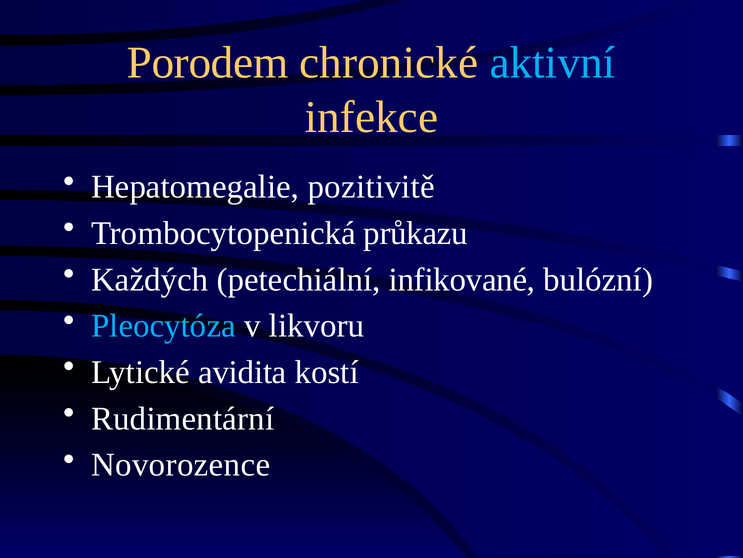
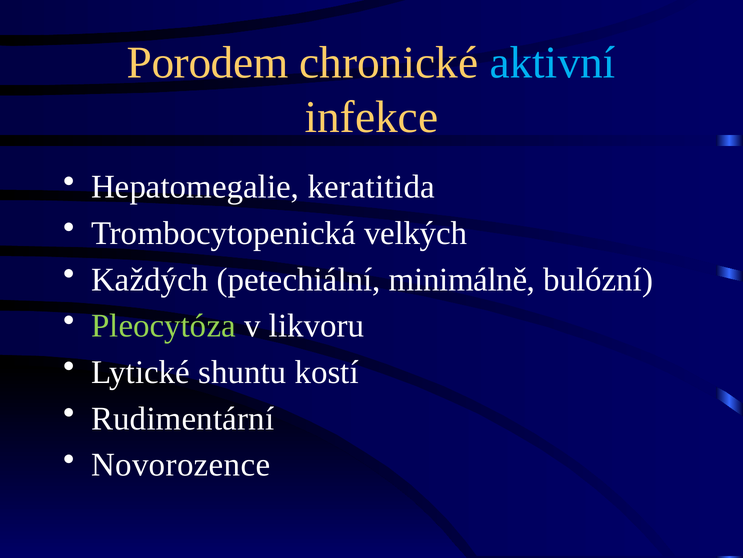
pozitivitě: pozitivitě -> keratitida (371, 187)
průkazu: průkazu -> velkých (416, 233)
infikované: infikované -> minimálně (462, 279)
Pleocytóza colour: light blue -> light green (163, 326)
avidita: avidita -> shuntu (242, 372)
